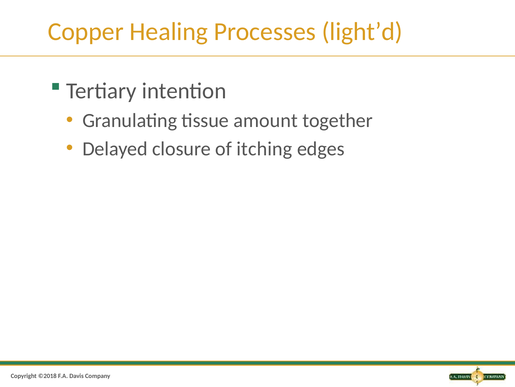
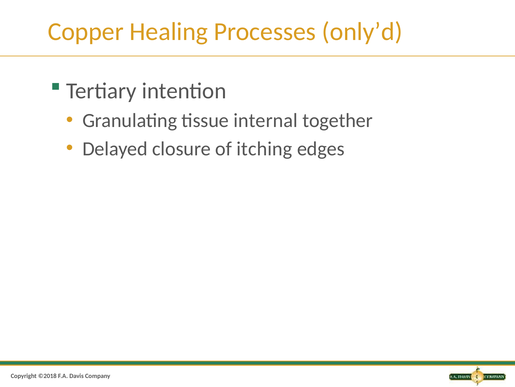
light’d: light’d -> only’d (362, 32)
amount: amount -> internal (266, 120)
